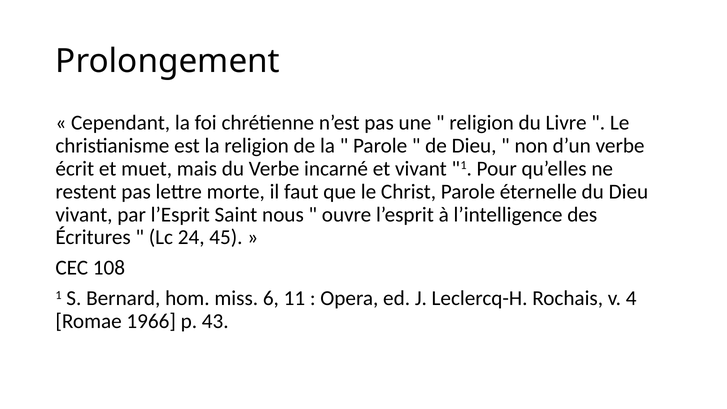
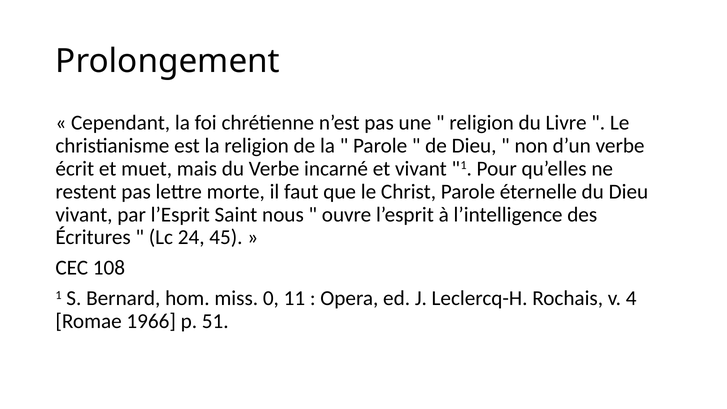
6: 6 -> 0 (271, 298)
43: 43 -> 51 (215, 321)
